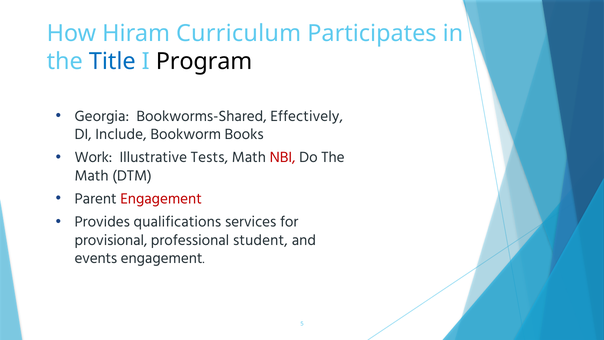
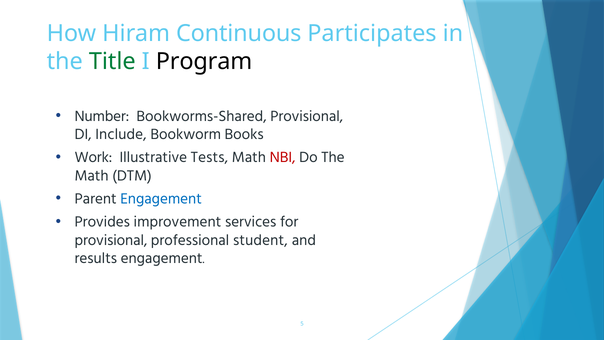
Curriculum: Curriculum -> Continuous (239, 33)
Title colour: blue -> green (112, 62)
Georgia: Georgia -> Number (102, 116)
Bookworms-Shared Effectively: Effectively -> Provisional (307, 116)
Engagement colour: red -> blue (161, 199)
qualifications: qualifications -> improvement (177, 222)
events: events -> results (96, 258)
